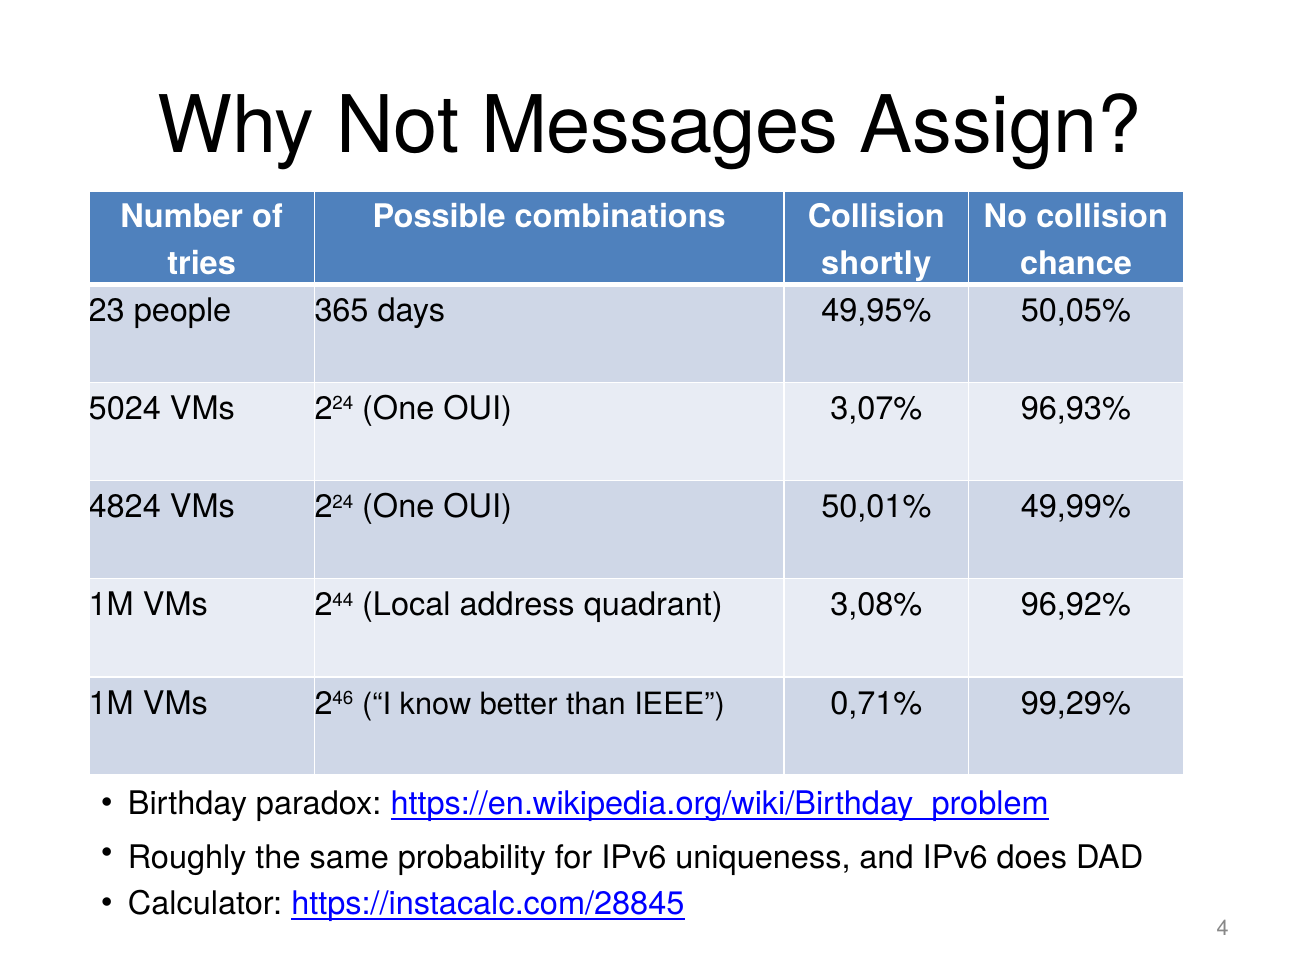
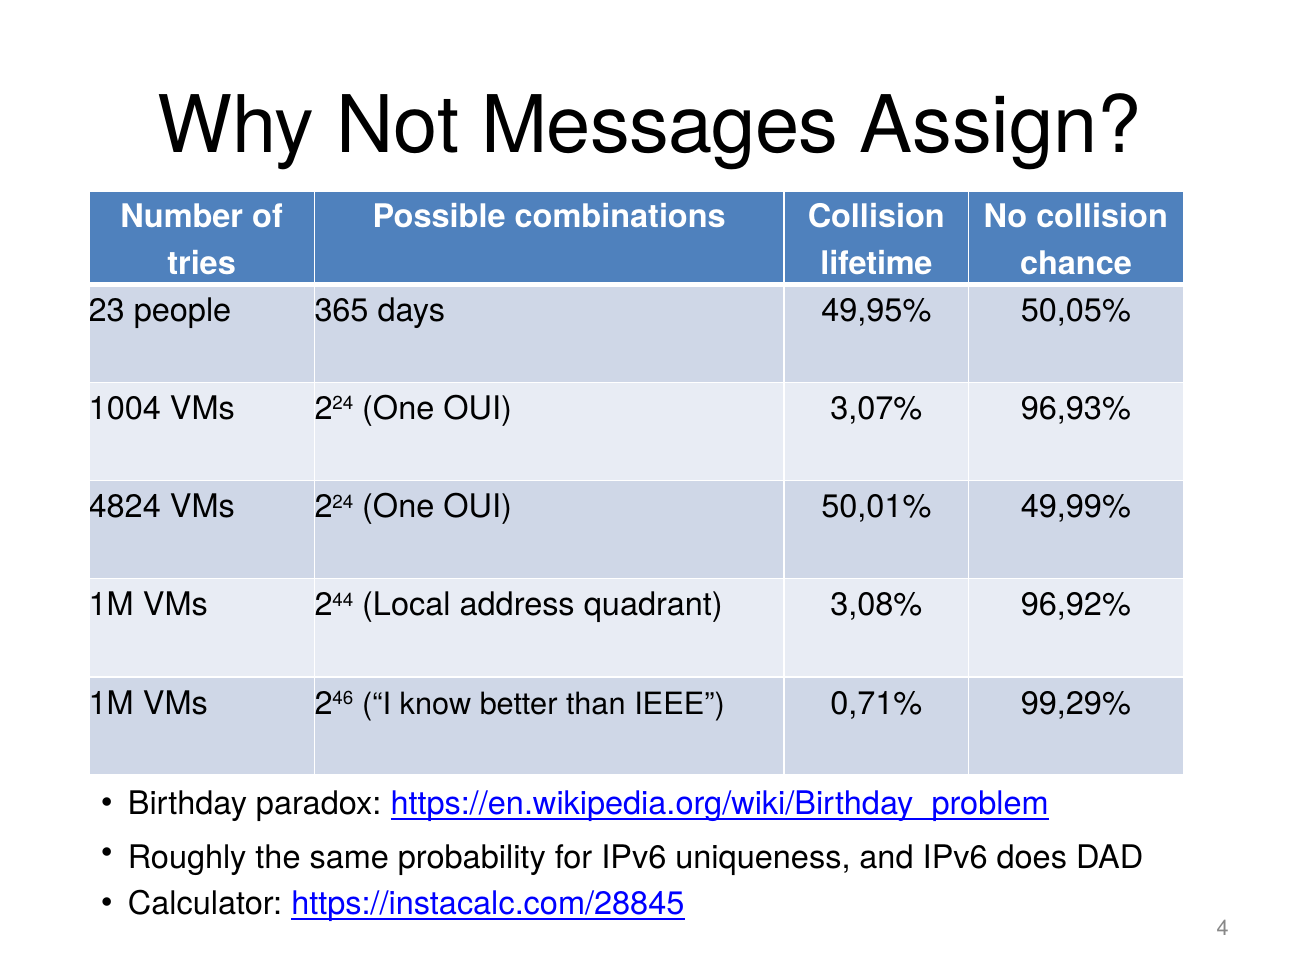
shortly: shortly -> lifetime (877, 264)
5024: 5024 -> 1004 (125, 409)
